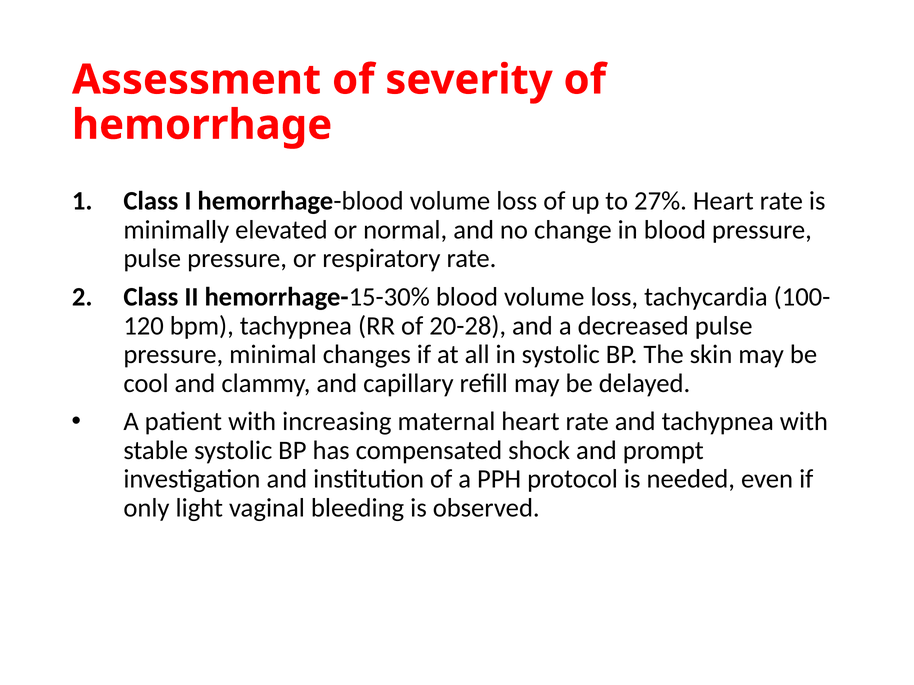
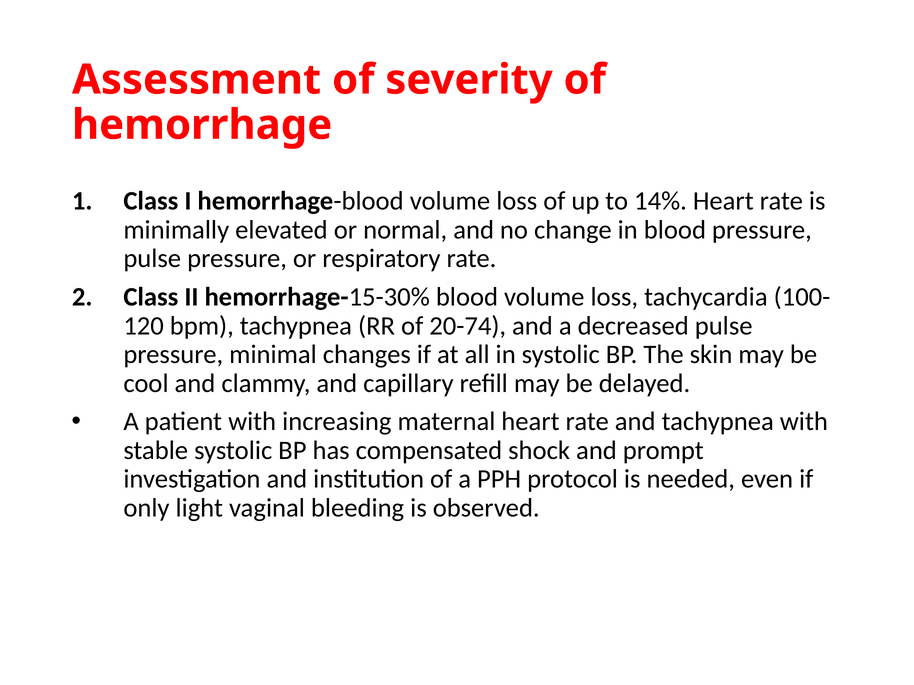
27%: 27% -> 14% (661, 201)
20-28: 20-28 -> 20-74 (468, 326)
